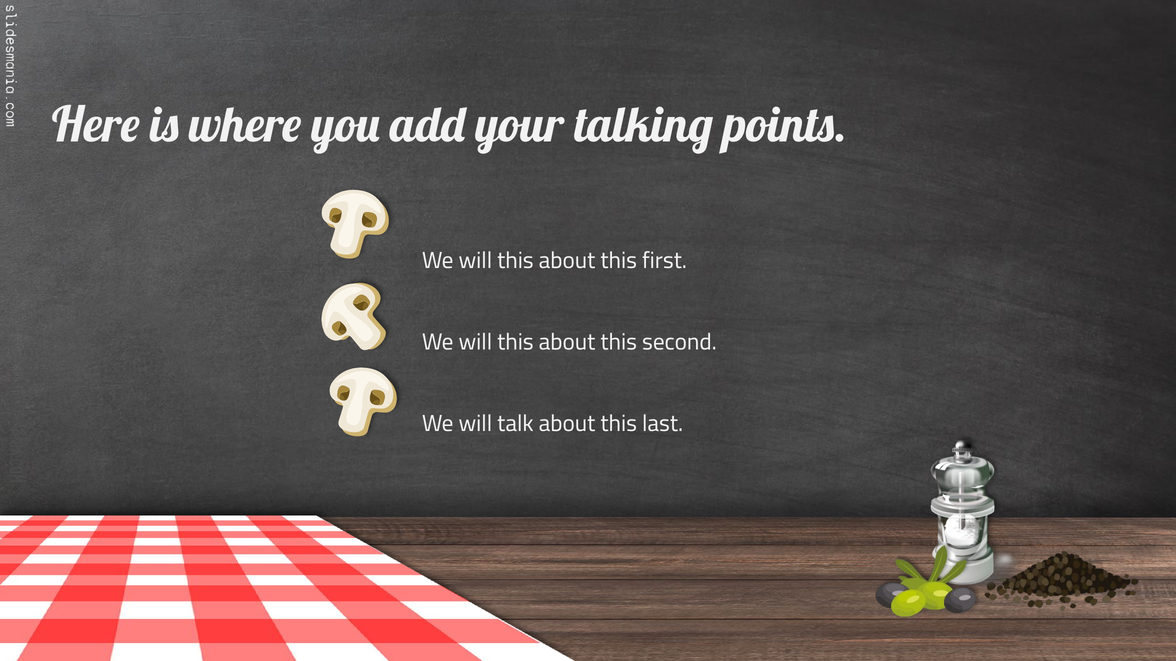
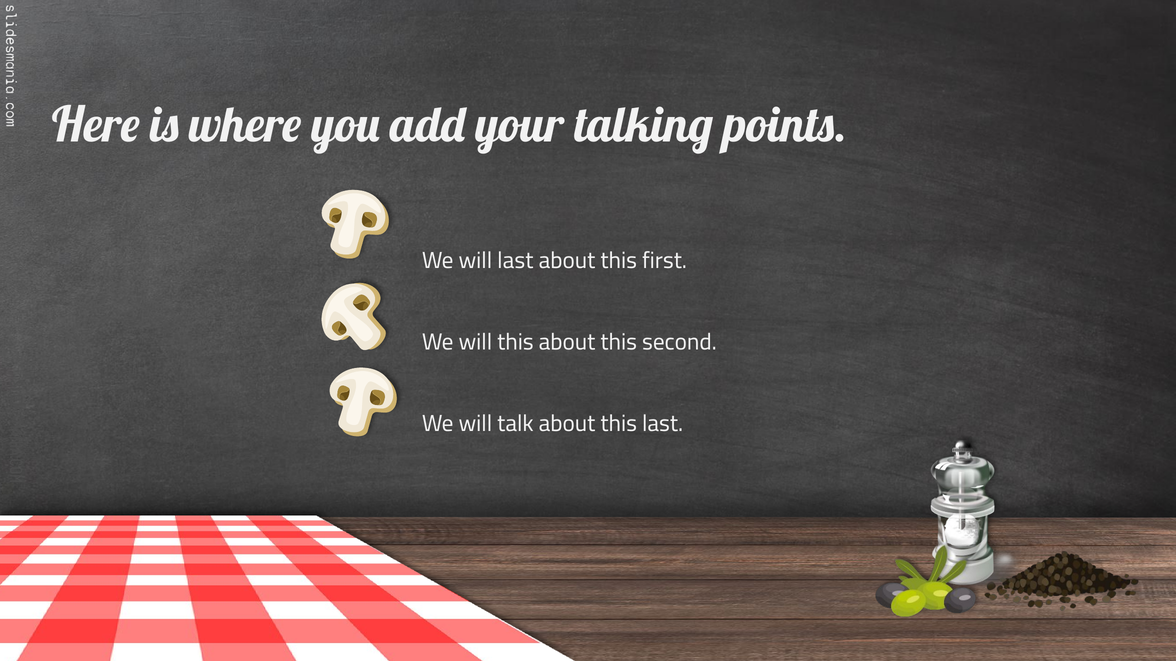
this: this -> last (515, 261)
